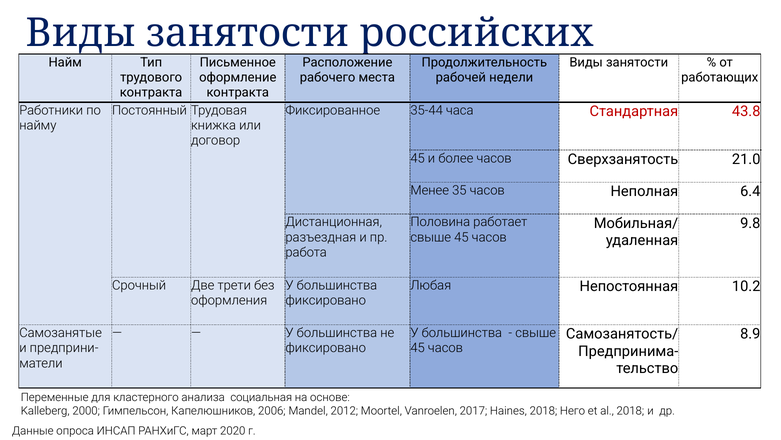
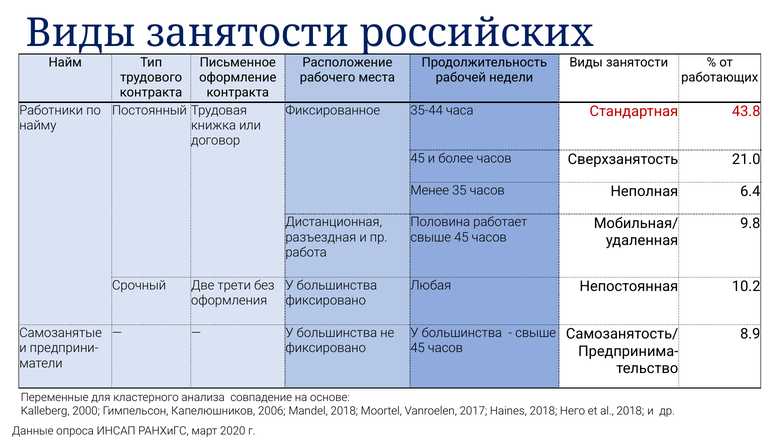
социальная: социальная -> совпадение (261, 397)
Mandel 2012: 2012 -> 2018 (344, 411)
